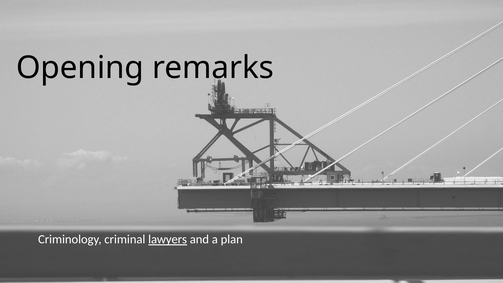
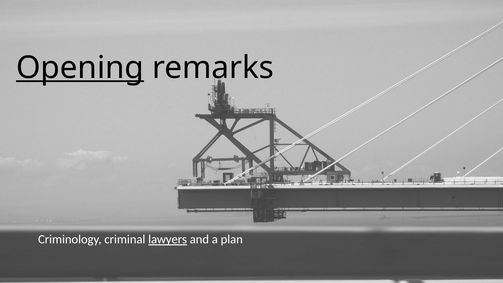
Opening underline: none -> present (80, 68)
